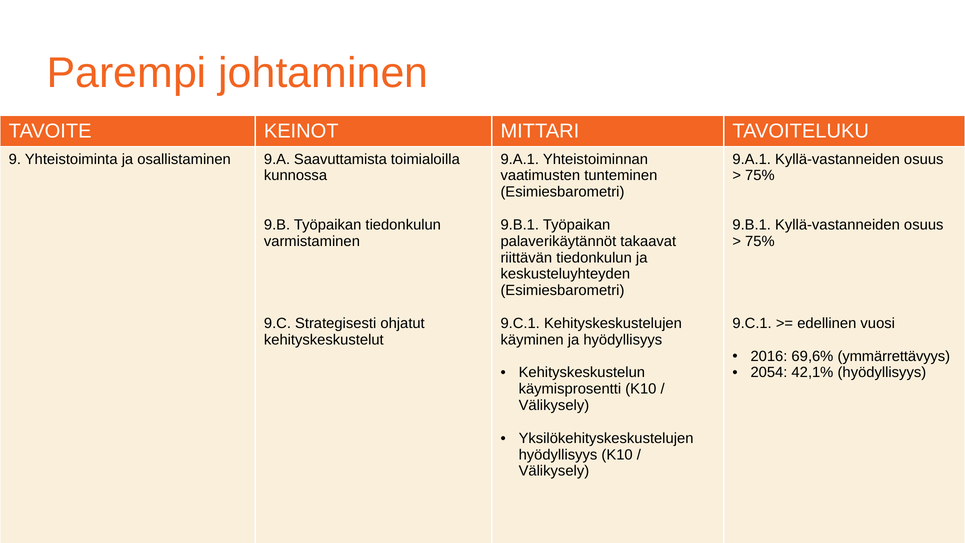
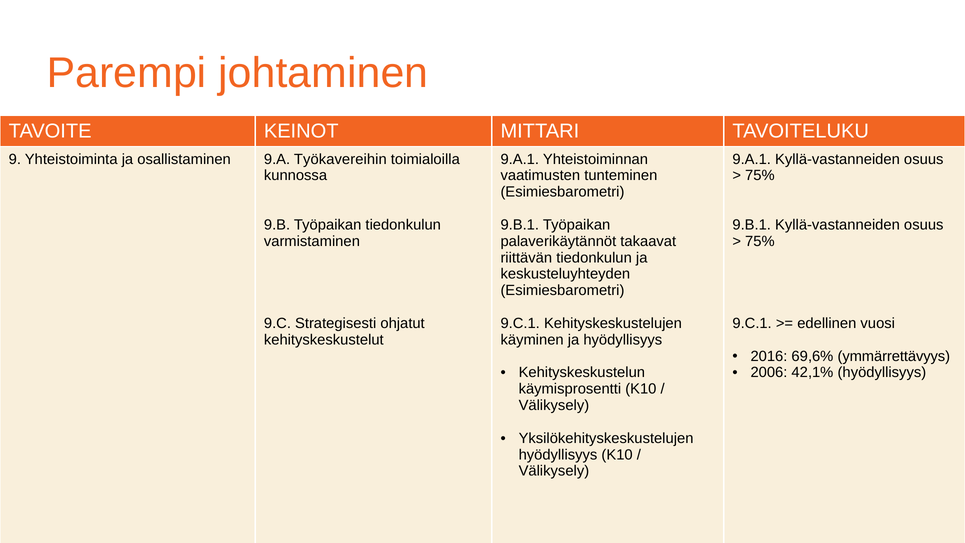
Saavuttamista: Saavuttamista -> Työkavereihin (340, 159)
2054: 2054 -> 2006 (769, 373)
